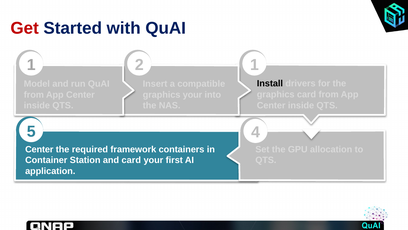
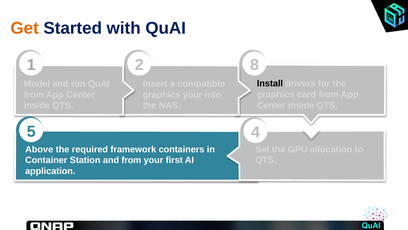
Get colour: red -> orange (25, 28)
1 1: 1 -> 8 (254, 65)
Center: Center -> Above (39, 149)
and card: card -> from (131, 160)
